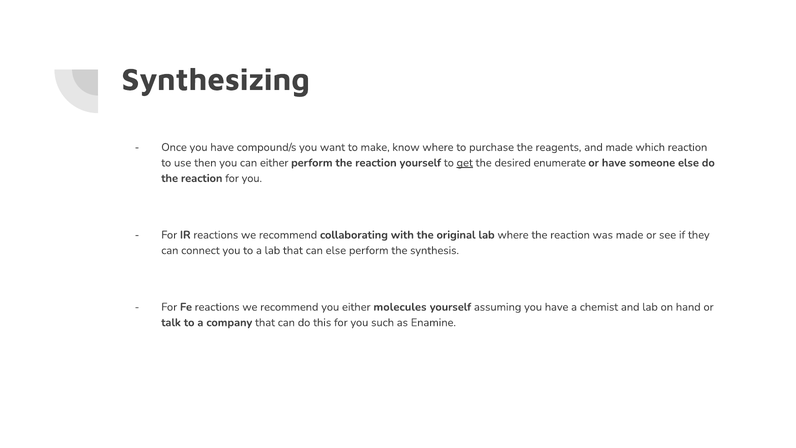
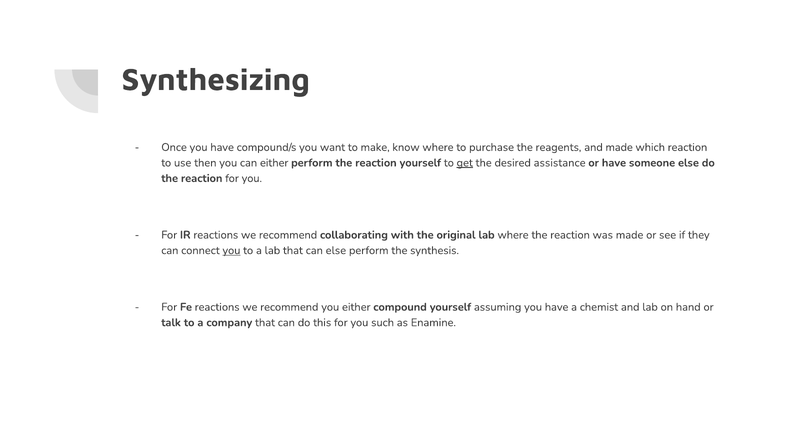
enumerate: enumerate -> assistance (560, 163)
you underline: none -> present (231, 250)
molecules: molecules -> compound (400, 307)
